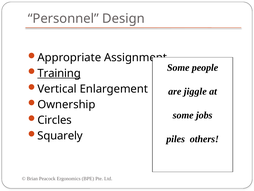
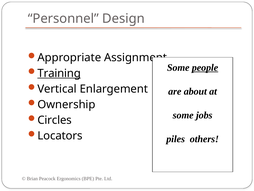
people underline: none -> present (205, 68)
jiggle: jiggle -> about (195, 91)
Squarely: Squarely -> Locators (60, 135)
